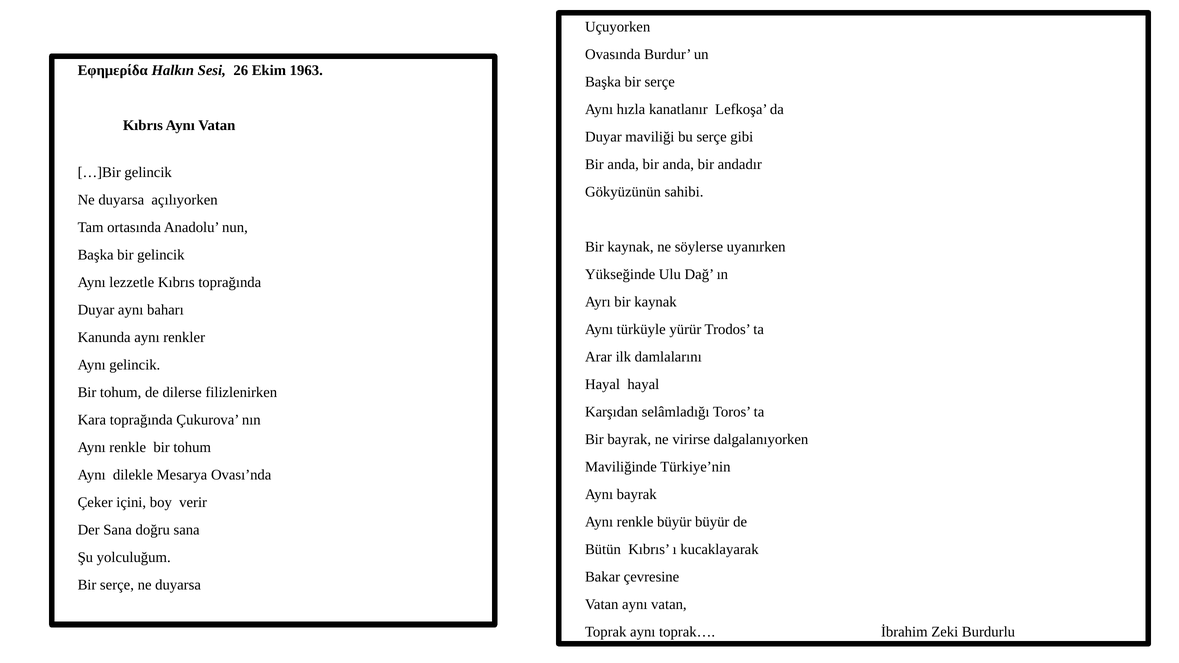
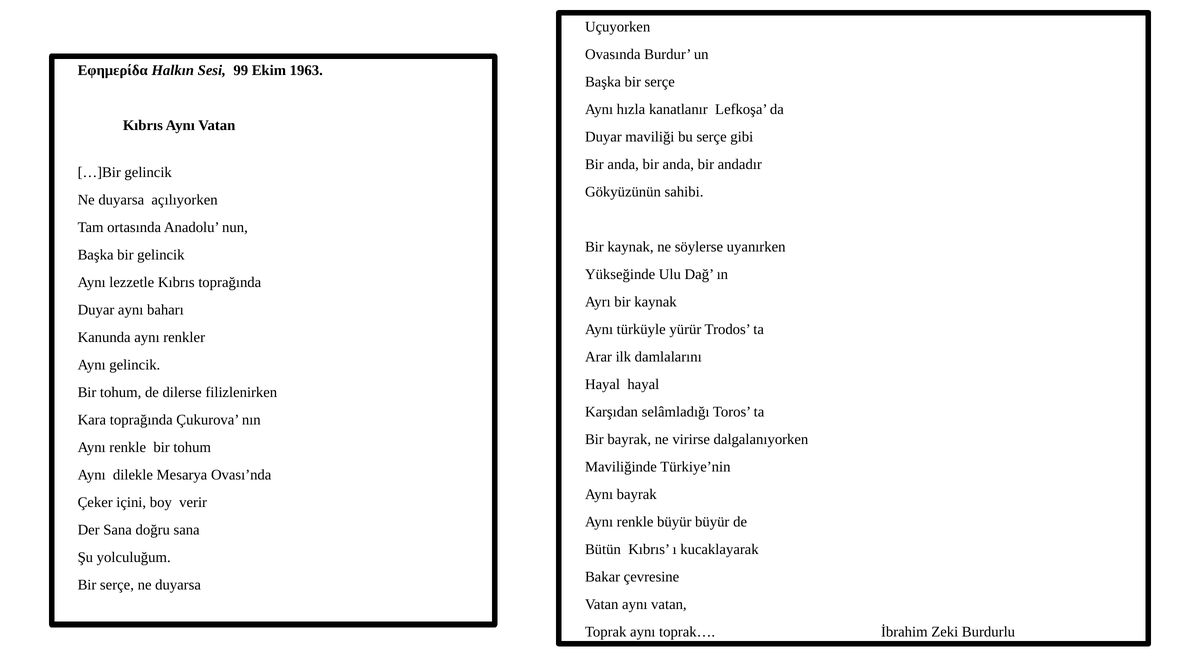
26: 26 -> 99 (241, 70)
